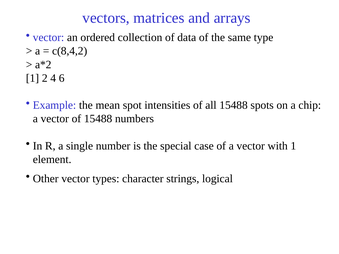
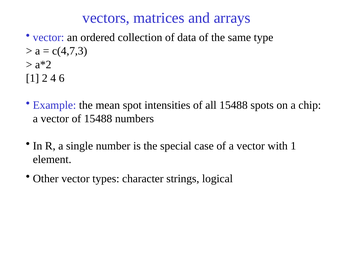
c(8,4,2: c(8,4,2 -> c(4,7,3 (70, 51)
